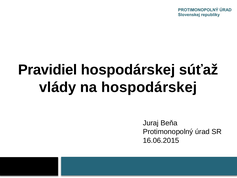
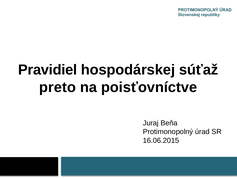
vlády: vlády -> preto (58, 87)
na hospodárskej: hospodárskej -> poisťovníctve (149, 87)
